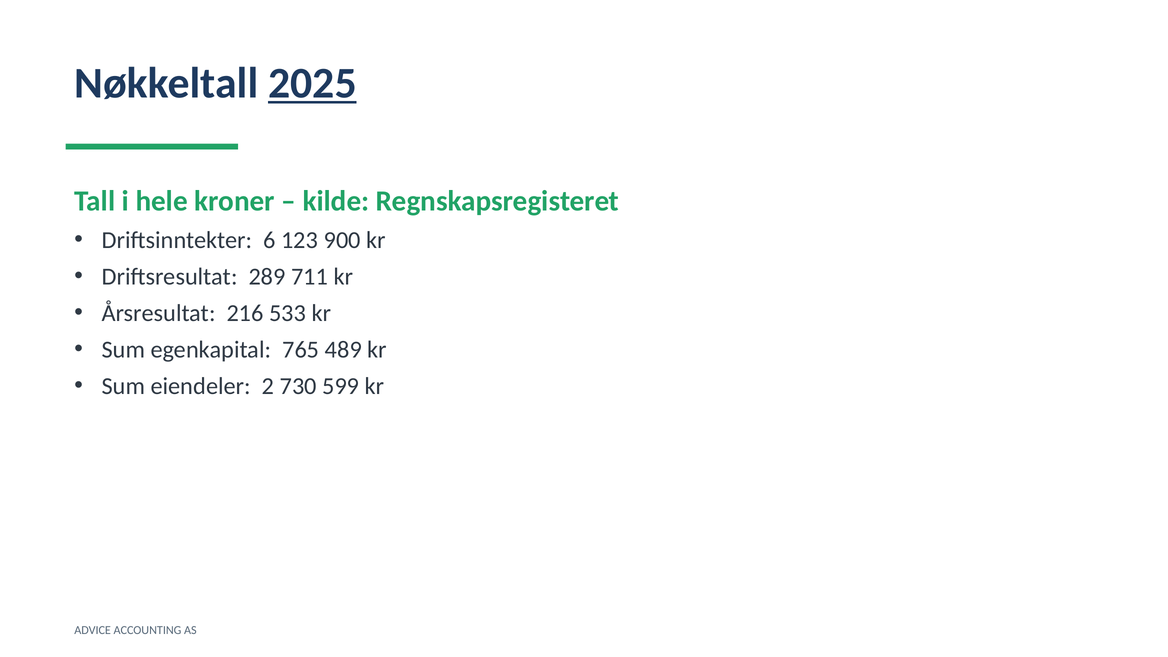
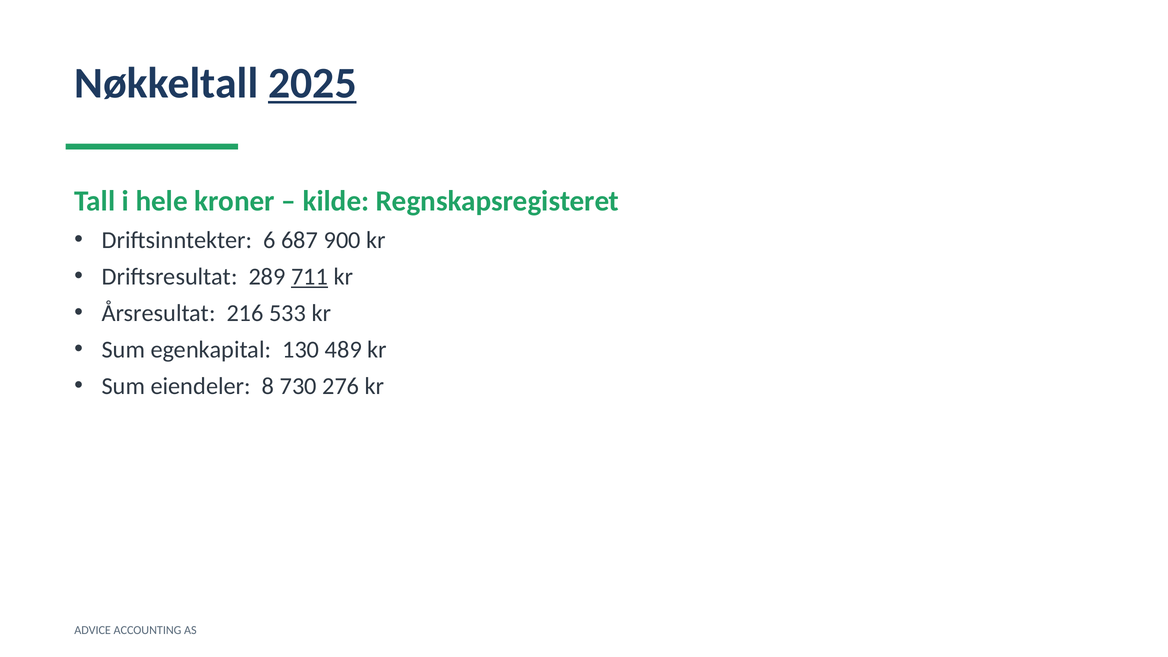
123: 123 -> 687 (300, 240)
711 underline: none -> present (310, 277)
765: 765 -> 130 (301, 350)
2: 2 -> 8 (268, 386)
599: 599 -> 276 (341, 386)
